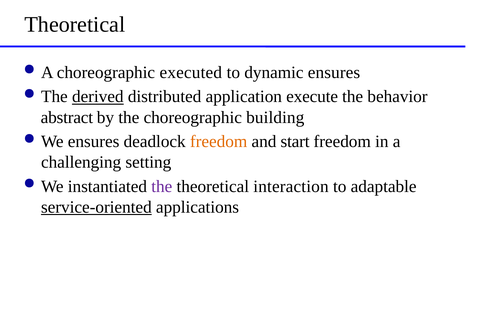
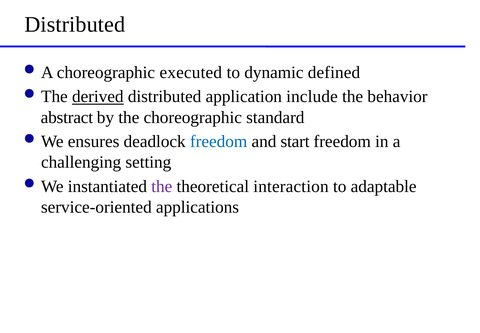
Theoretical: Theoretical -> Distributed (75, 25)
dynamic ensures: ensures -> defined (334, 72)
execute: execute -> include (312, 96)
building: building -> standard (275, 117)
freedom colour: orange -> blue (219, 141)
service-oriented underline: present -> none (96, 207)
